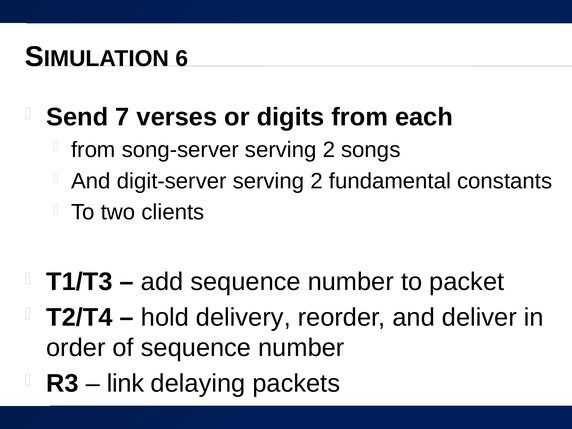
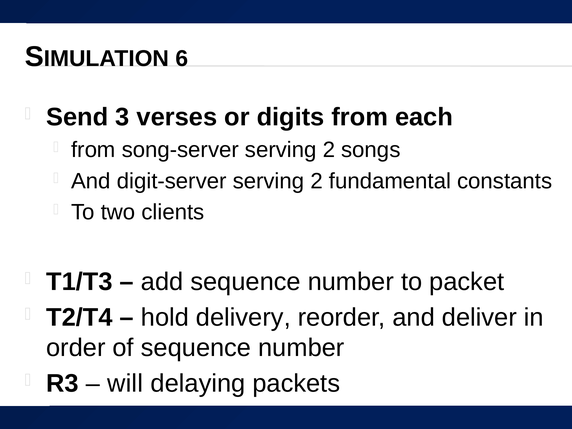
7: 7 -> 3 (122, 117)
link: link -> will (125, 383)
